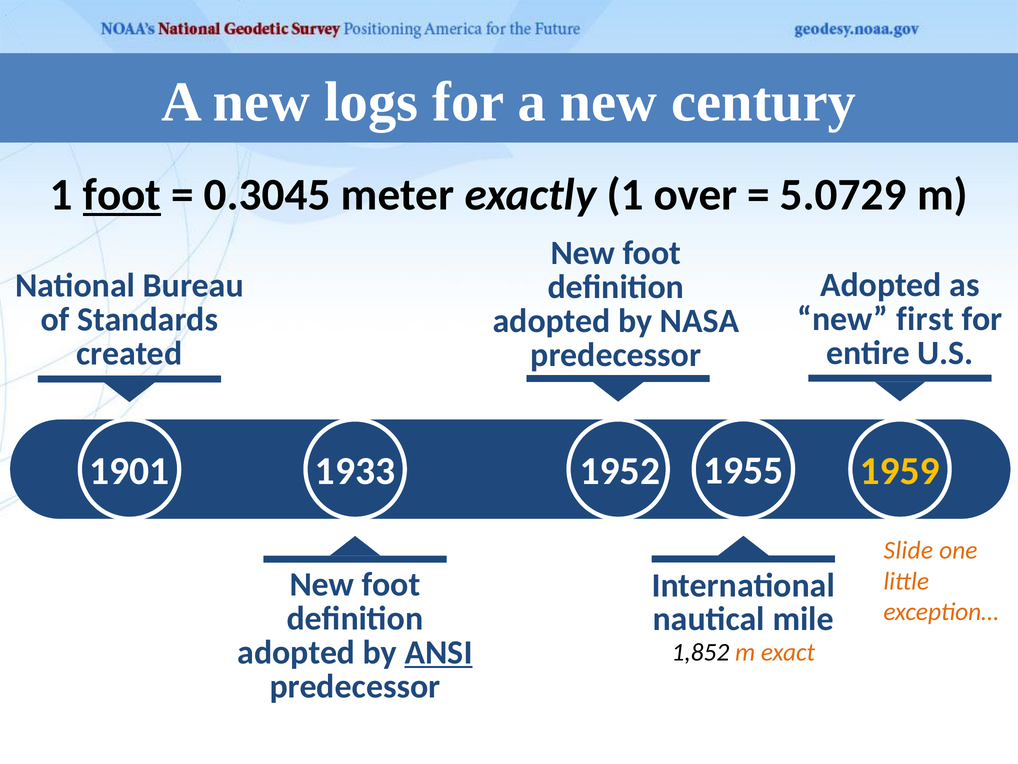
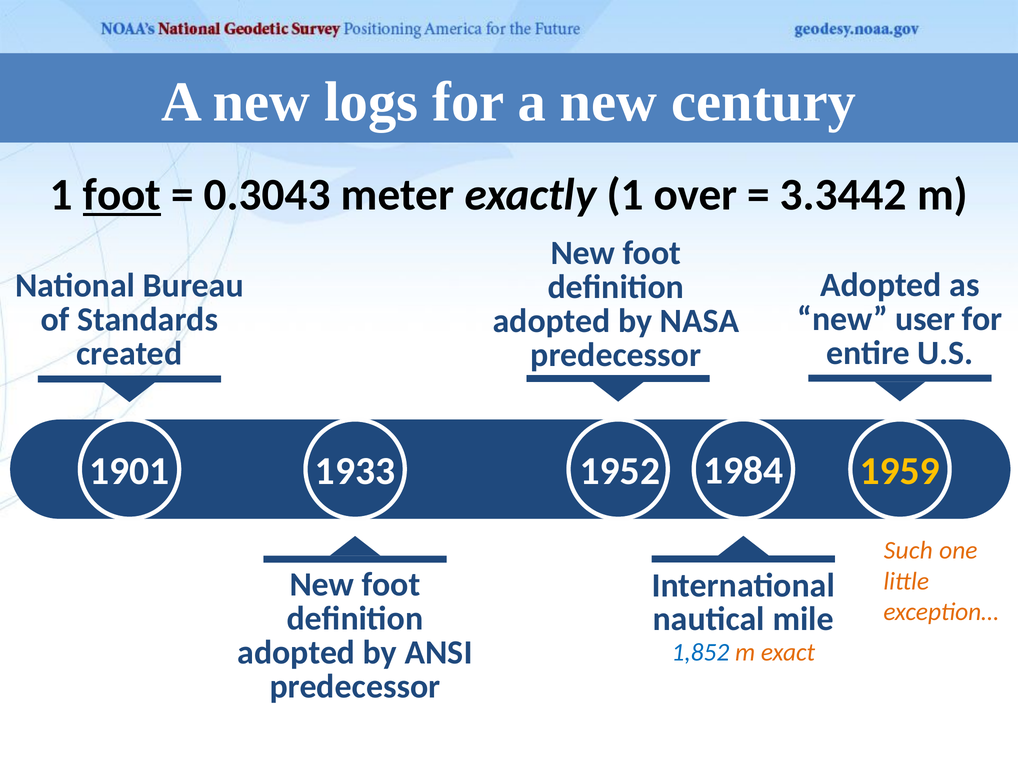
0.3045: 0.3045 -> 0.3043 (267, 195)
5.0729: 5.0729 -> 3.3442 (843, 195)
first: first -> user (925, 319)
1955: 1955 -> 1984 (743, 471)
Slide: Slide -> Such (908, 550)
ANSI underline: present -> none (439, 652)
1,852 colour: black -> blue (700, 652)
